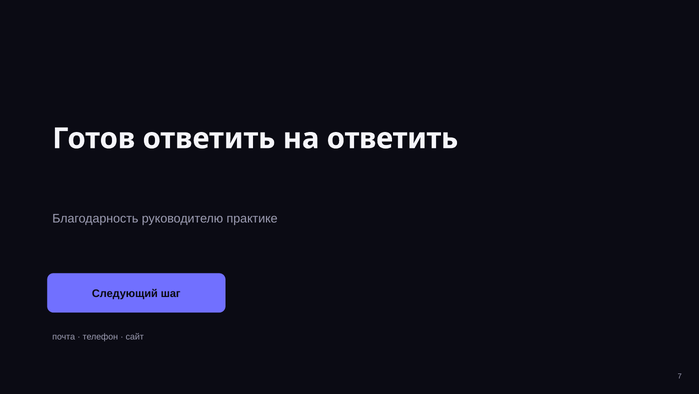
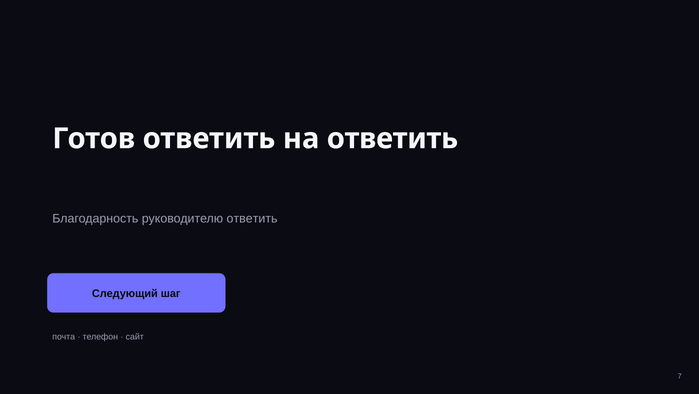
руководителю практике: практике -> ответить (252, 218)
